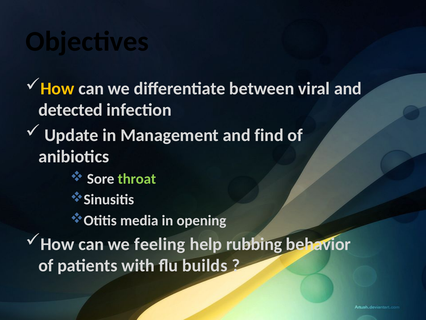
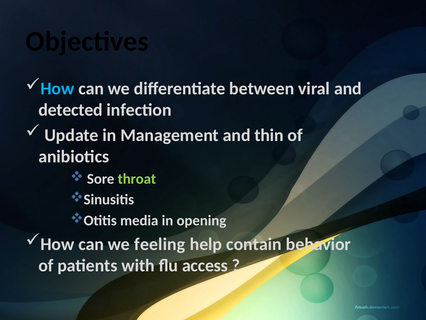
How colour: yellow -> light blue (57, 89)
find: find -> thin (269, 135)
rubbing: rubbing -> contain (254, 244)
builds: builds -> access (205, 265)
